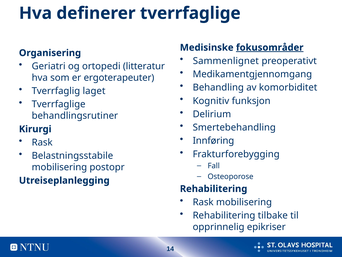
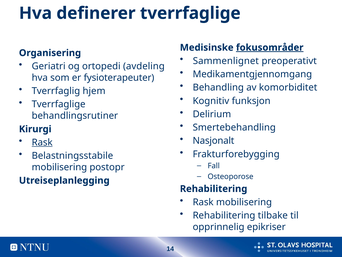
litteratur: litteratur -> avdeling (144, 66)
ergoterapeuter: ergoterapeuter -> fysioterapeuter (119, 78)
laget: laget -> hjem (94, 91)
Innføring: Innføring -> Nasjonalt (213, 141)
Rask underline: none -> present (42, 142)
